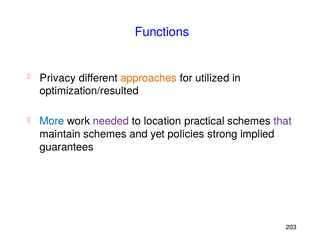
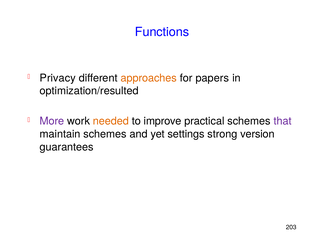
utilized: utilized -> papers (212, 78)
More colour: blue -> purple (52, 121)
needed colour: purple -> orange (111, 121)
location: location -> improve (163, 121)
policies: policies -> settings (186, 134)
implied: implied -> version (257, 134)
